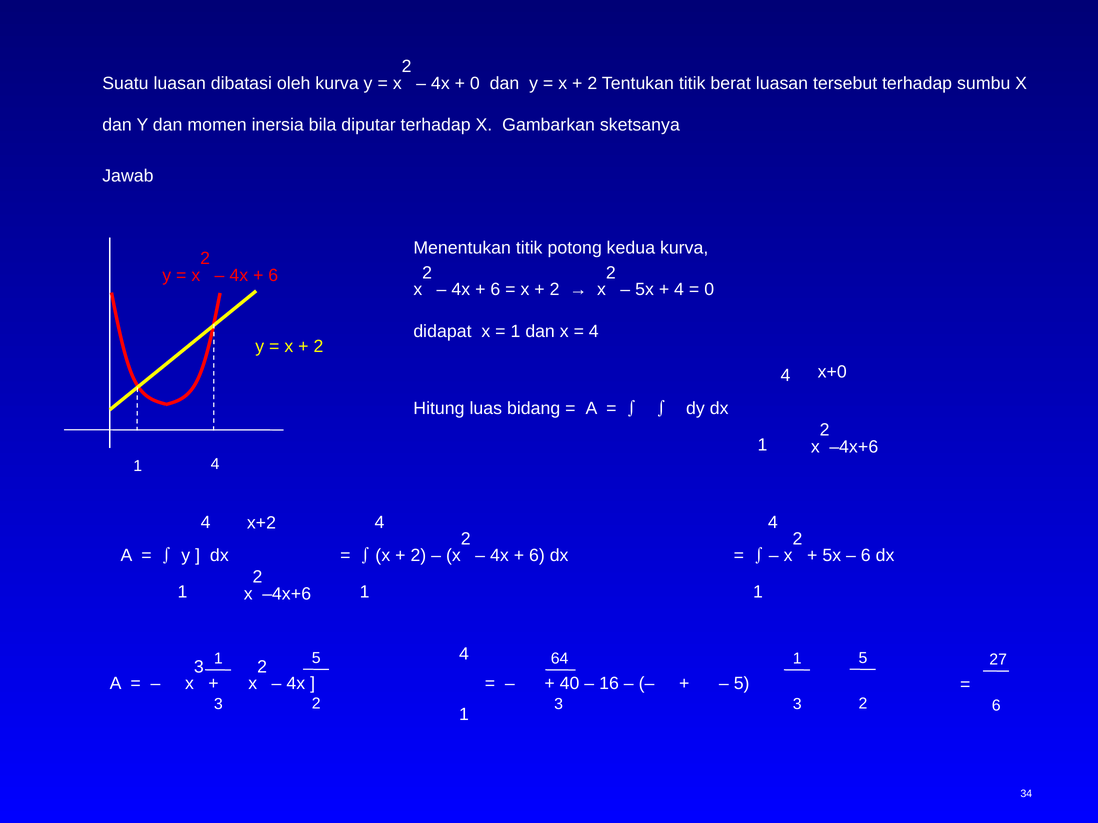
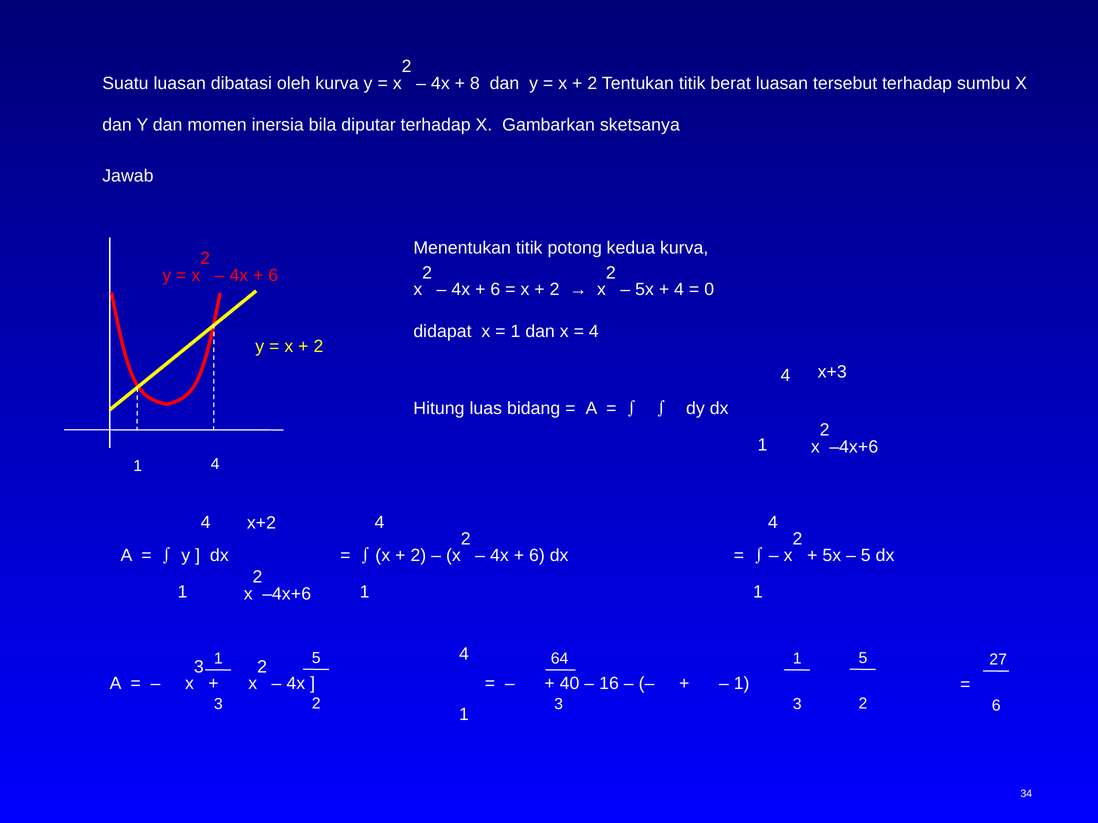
0: 0 -> 8 (475, 83)
x+0: x+0 -> x+3 (832, 372)
6: 6 -> 5 (866, 556)
5: 5 -> 1 (742, 684)
